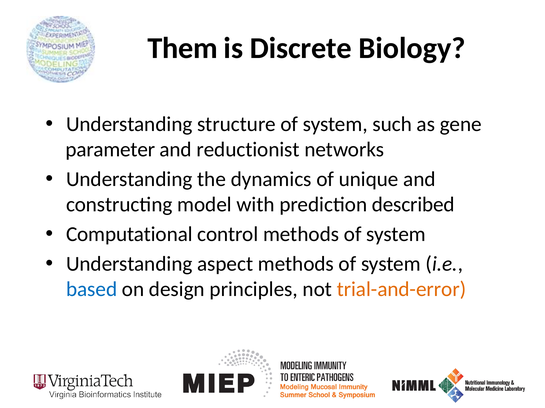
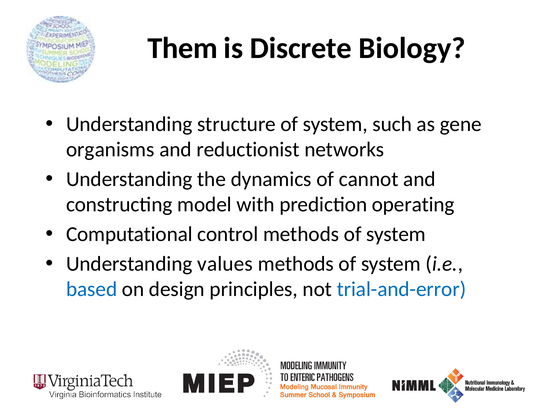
parameter: parameter -> organisms (110, 150)
unique: unique -> cannot (369, 180)
described: described -> operating (413, 205)
aspect: aspect -> values (225, 264)
trial-and-error colour: orange -> blue (401, 290)
